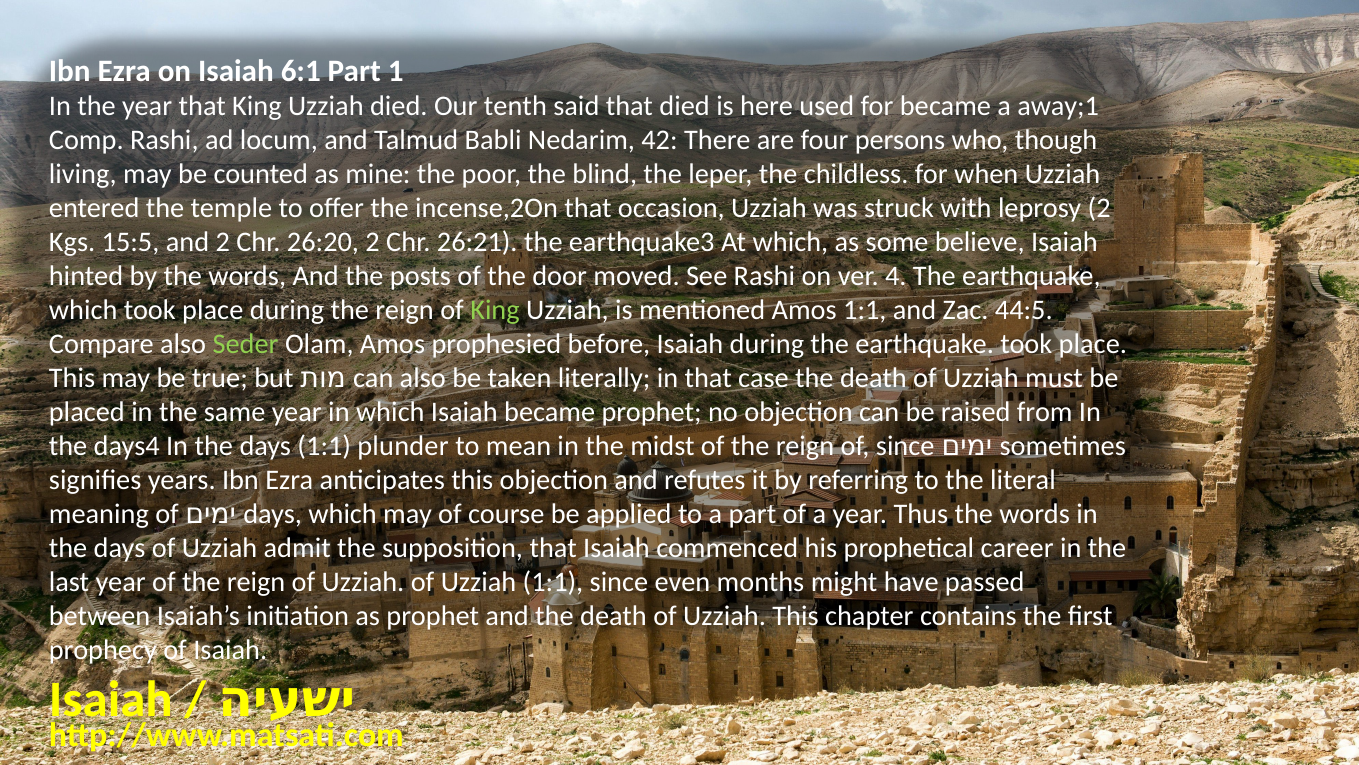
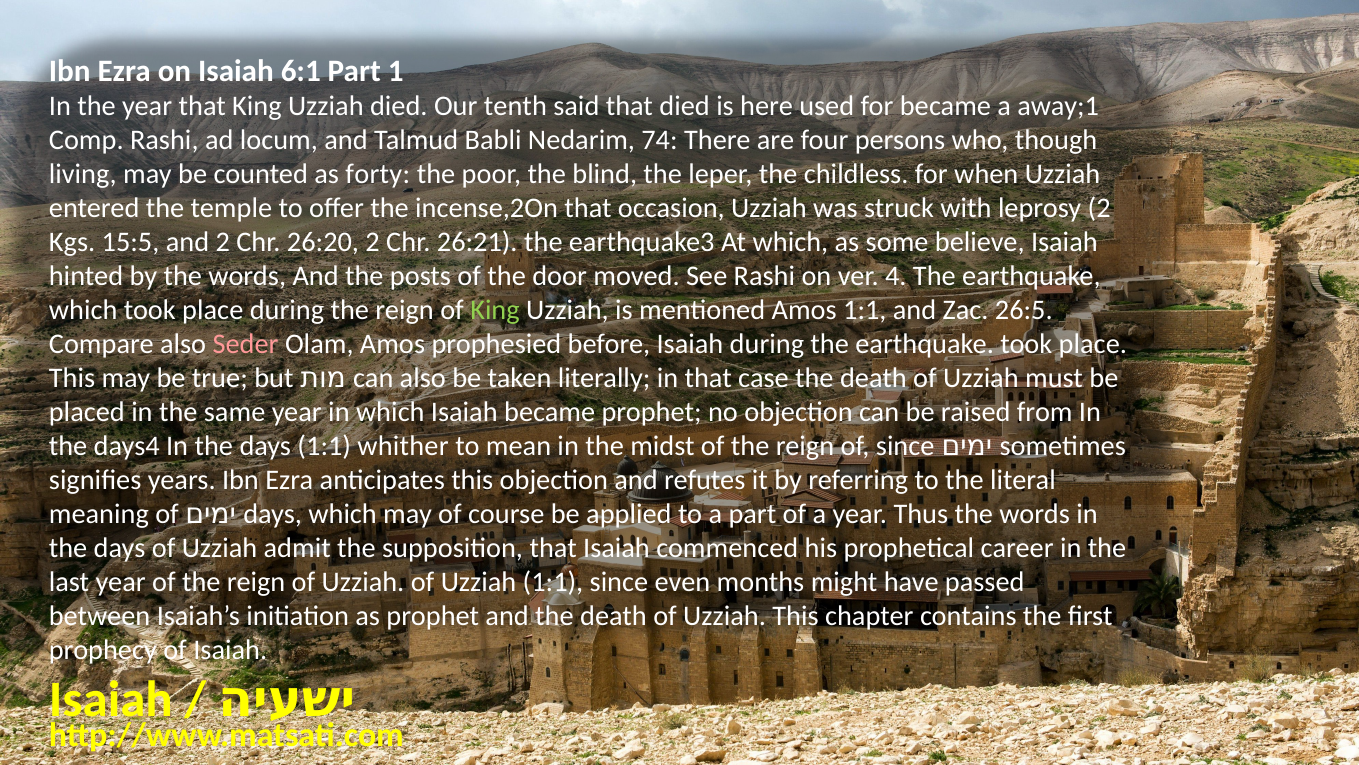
42: 42 -> 74 (660, 140)
mine: mine -> forty (378, 174)
44:5: 44:5 -> 26:5 (1024, 310)
Seder colour: light green -> pink (246, 344)
plunder: plunder -> whither (403, 446)
